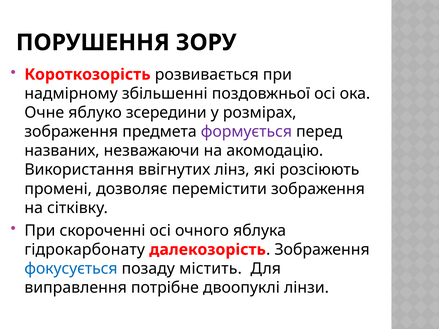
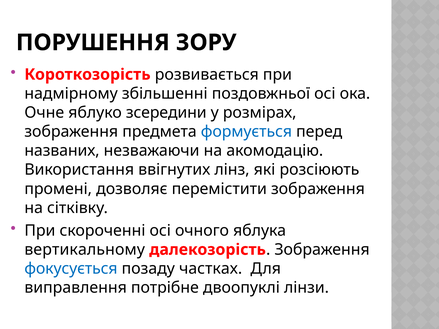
формується colour: purple -> blue (246, 132)
гідрокарбонату: гідрокарбонату -> вертикальному (85, 250)
містить: містить -> частках (211, 269)
